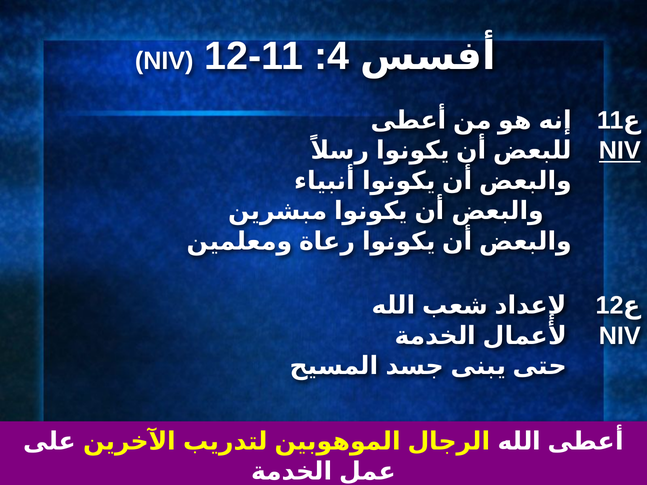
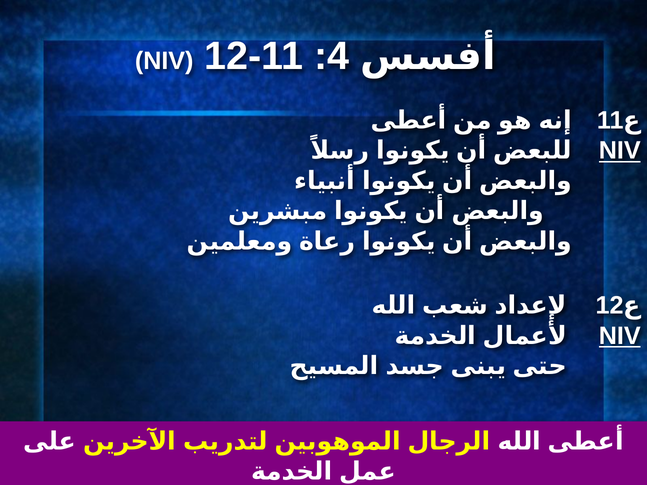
NIV underline: none -> present (620, 336)
